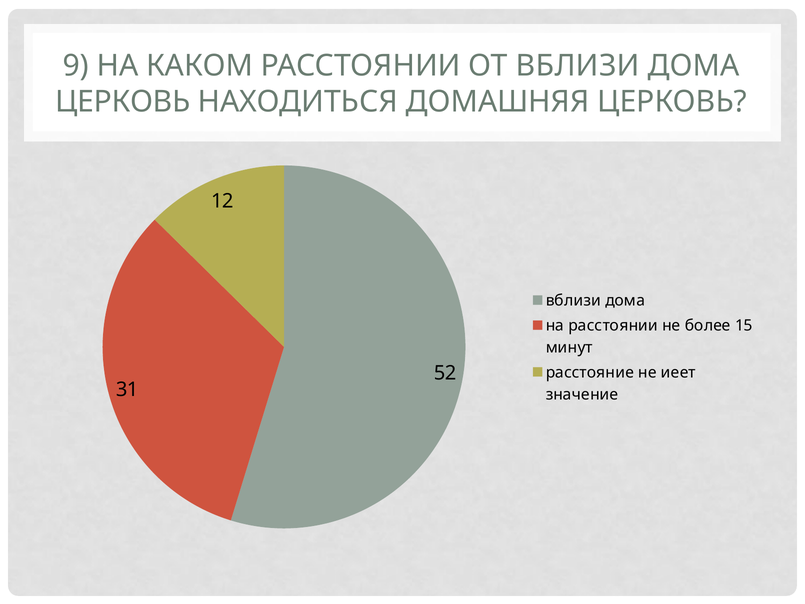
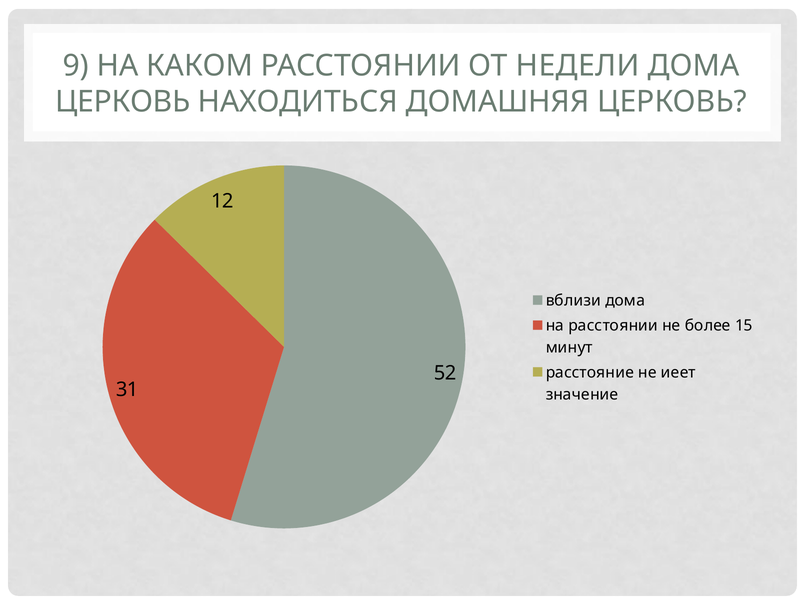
ОТ ВБЛИЗИ: ВБЛИЗИ -> НЕДЕЛИ (578, 66)
